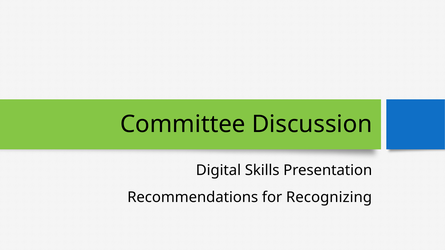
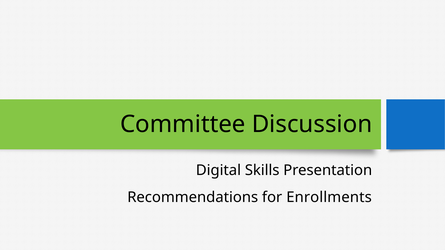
Recognizing: Recognizing -> Enrollments (329, 197)
